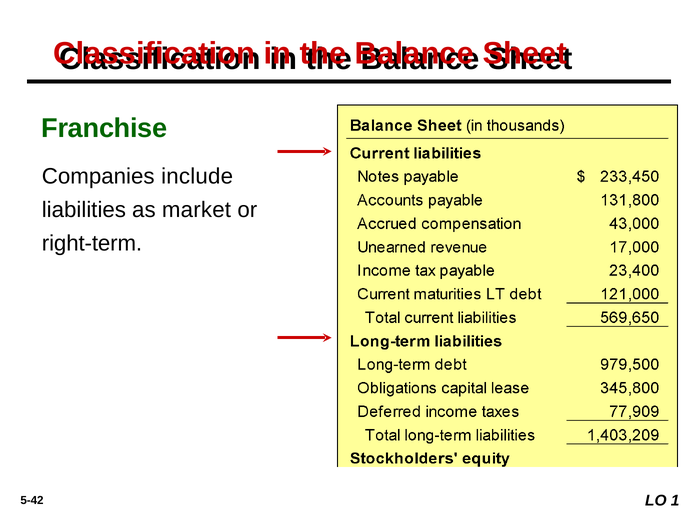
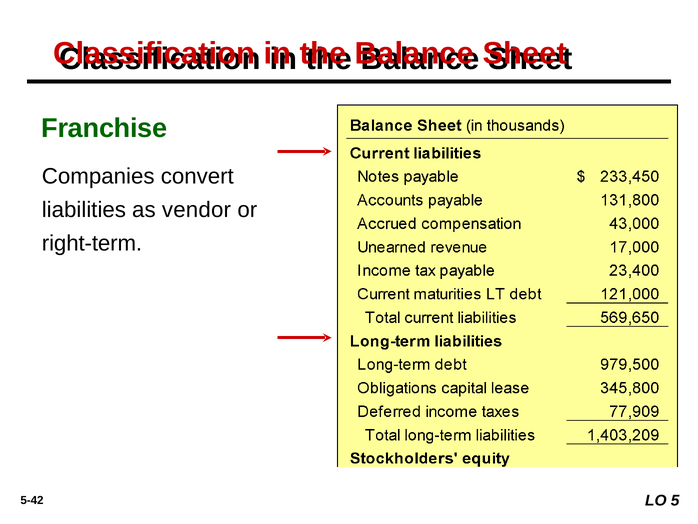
include: include -> convert (197, 176)
market: market -> vendor (196, 210)
1: 1 -> 5 (675, 500)
